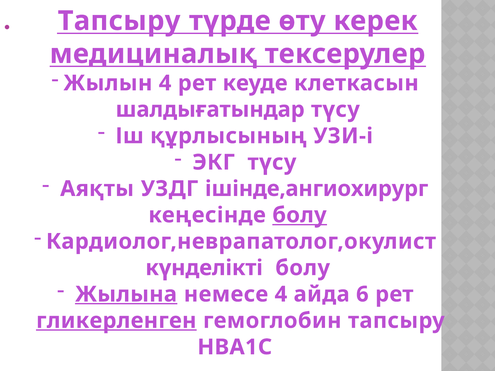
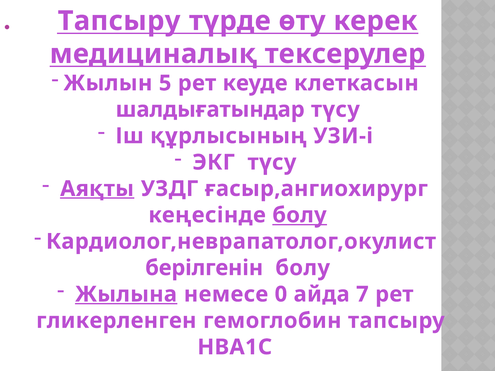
Жылын 4: 4 -> 5 (165, 83)
Аяқты underline: none -> present (97, 189)
ішінде,ангиохирург: ішінде,ангиохирург -> ғасыр,ангиохирург (316, 189)
күнделікті: күнделікті -> берілгенін (204, 268)
немесе 4: 4 -> 0 (281, 294)
6: 6 -> 7 (362, 294)
гликерленген underline: present -> none (116, 321)
